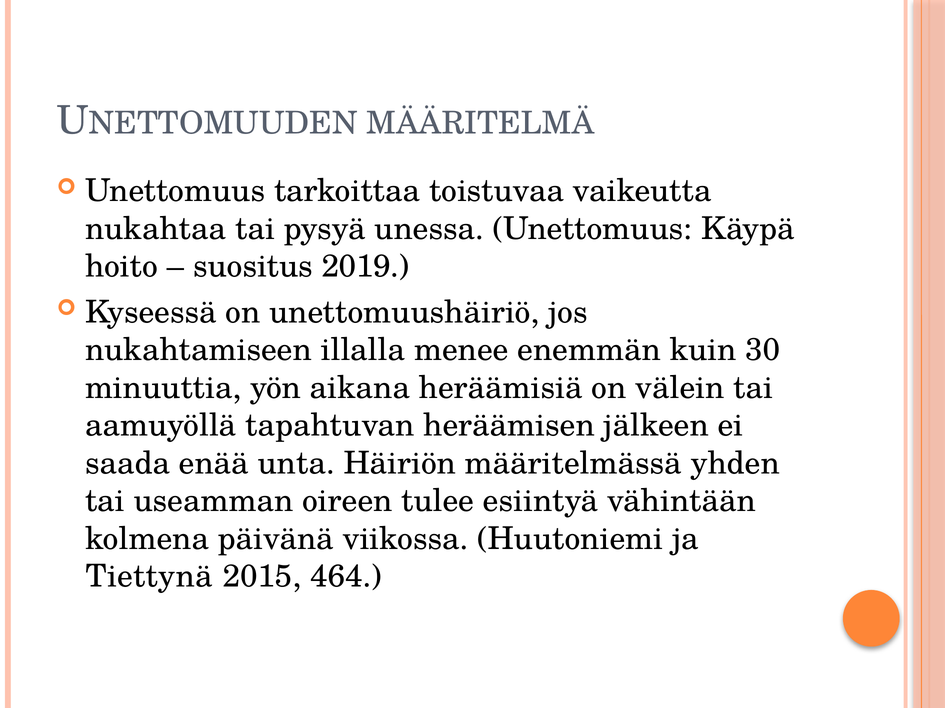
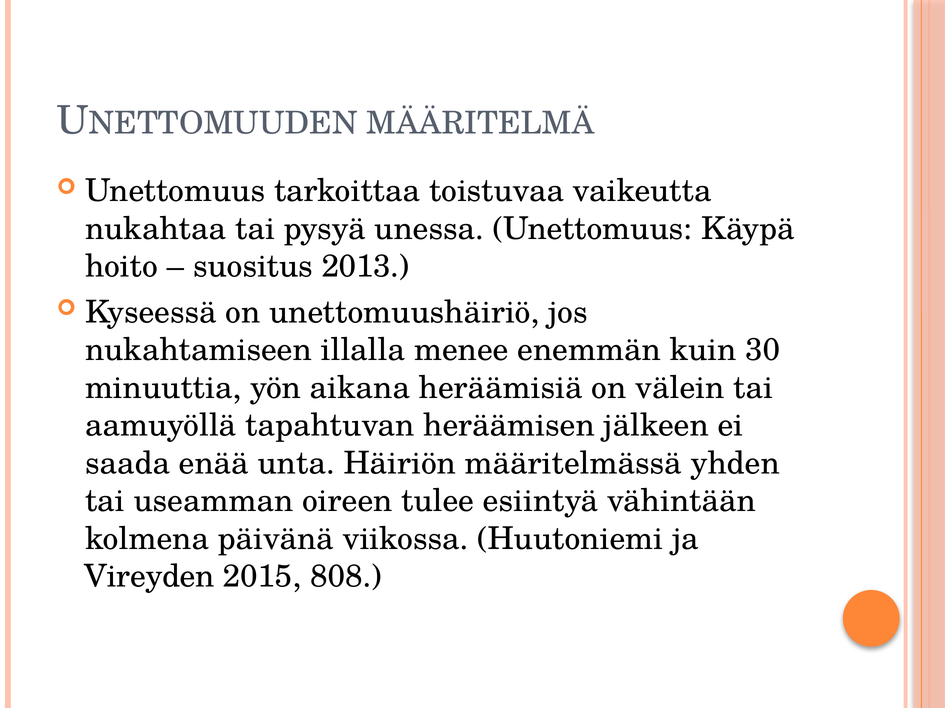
2019: 2019 -> 2013 (366, 267)
Tiettynä: Tiettynä -> Vireyden (150, 577)
464: 464 -> 808 (346, 577)
